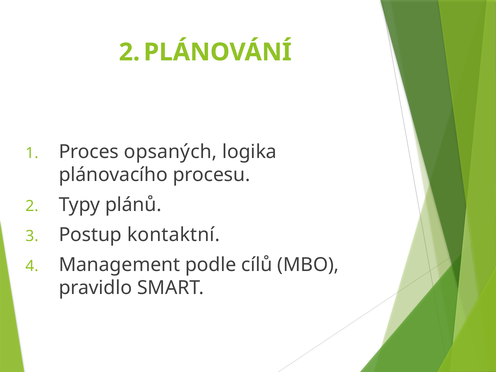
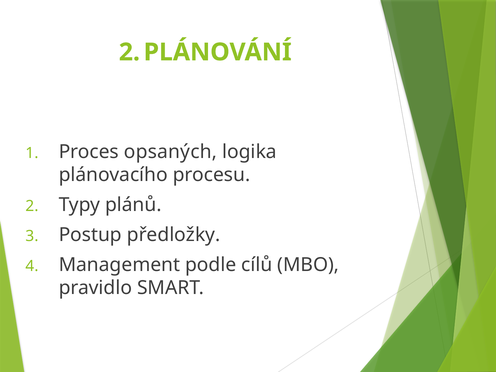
kontaktní: kontaktní -> předložky (174, 235)
